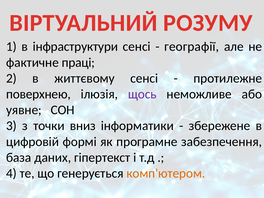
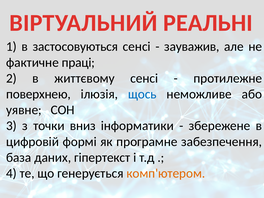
РОЗУМУ: РОЗУМУ -> РЕАЛЬНІ (208, 23)
інфраструктури: інфраструктури -> застосовуються (75, 47)
географії: географії -> зауважив (192, 47)
щось colour: purple -> blue (142, 94)
